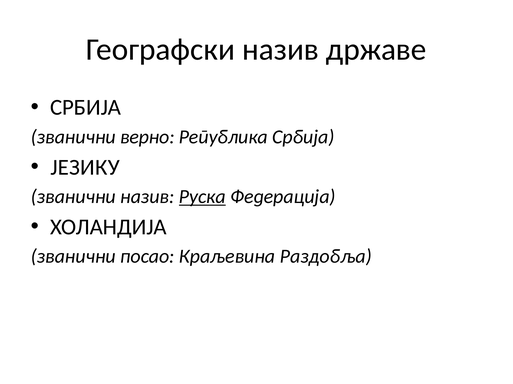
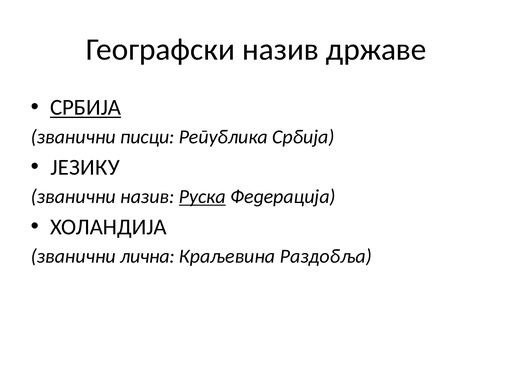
СРБИЈА underline: none -> present (86, 108)
верно: верно -> писци (147, 137)
посао: посао -> лична (147, 257)
